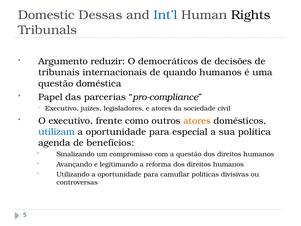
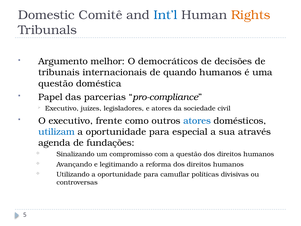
Dessas: Dessas -> Comitê (100, 15)
Rights colour: black -> orange (251, 15)
reduzir: reduzir -> melhor (108, 61)
atores colour: orange -> blue (197, 121)
política: política -> através (255, 132)
benefícios: benefícios -> fundações (111, 143)
